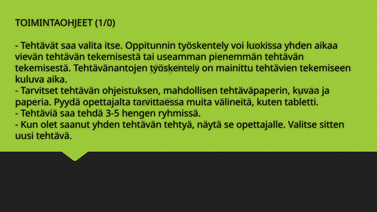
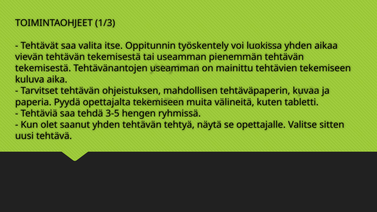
1/0: 1/0 -> 1/3 (105, 23)
Tehtävänantojen työskentely: työskentely -> useamman (175, 68)
opettajalta tarvittaessa: tarvittaessa -> tekemiseen (158, 102)
